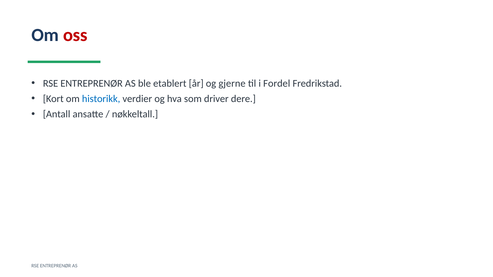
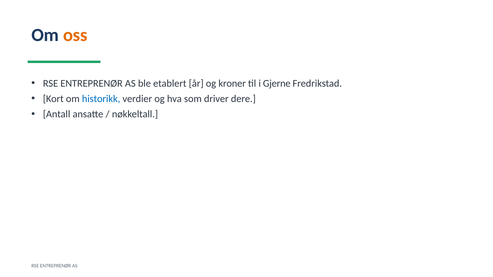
oss colour: red -> orange (75, 35)
gjerne: gjerne -> kroner (232, 83)
Fordel: Fordel -> Gjerne (277, 83)
